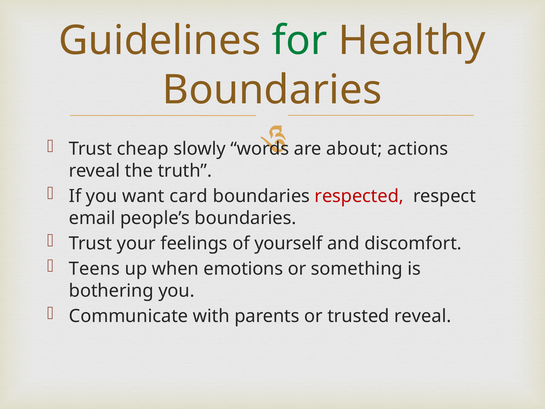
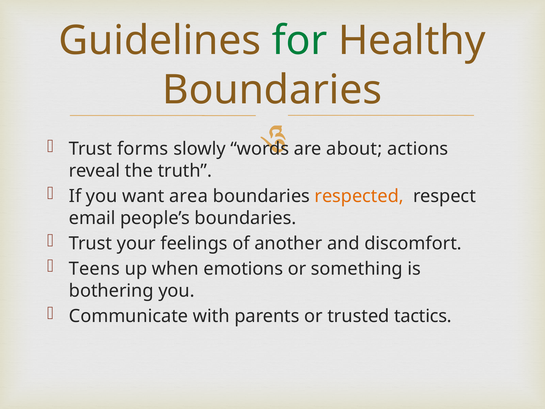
cheap: cheap -> forms (143, 149)
card: card -> area (189, 196)
respected colour: red -> orange (359, 196)
yourself: yourself -> another (288, 243)
trusted reveal: reveal -> tactics (423, 316)
